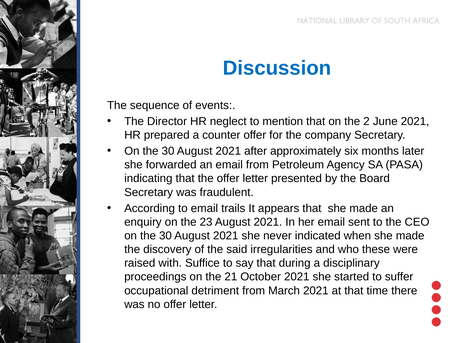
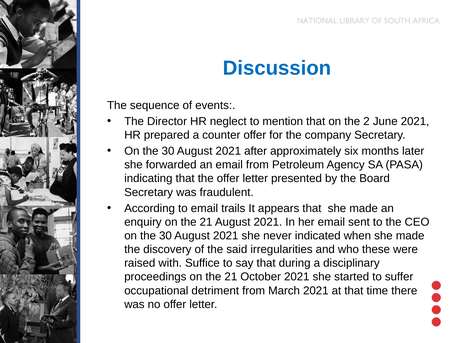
enquiry on the 23: 23 -> 21 (206, 222)
